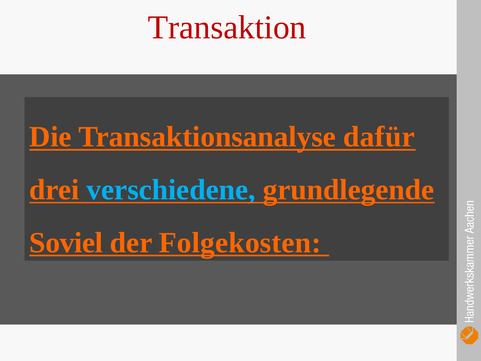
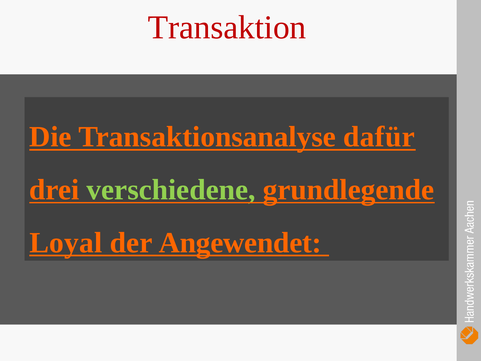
verschiedene colour: light blue -> light green (171, 190)
Soviel: Soviel -> Loyal (66, 243)
Folgekosten: Folgekosten -> Angewendet (240, 243)
